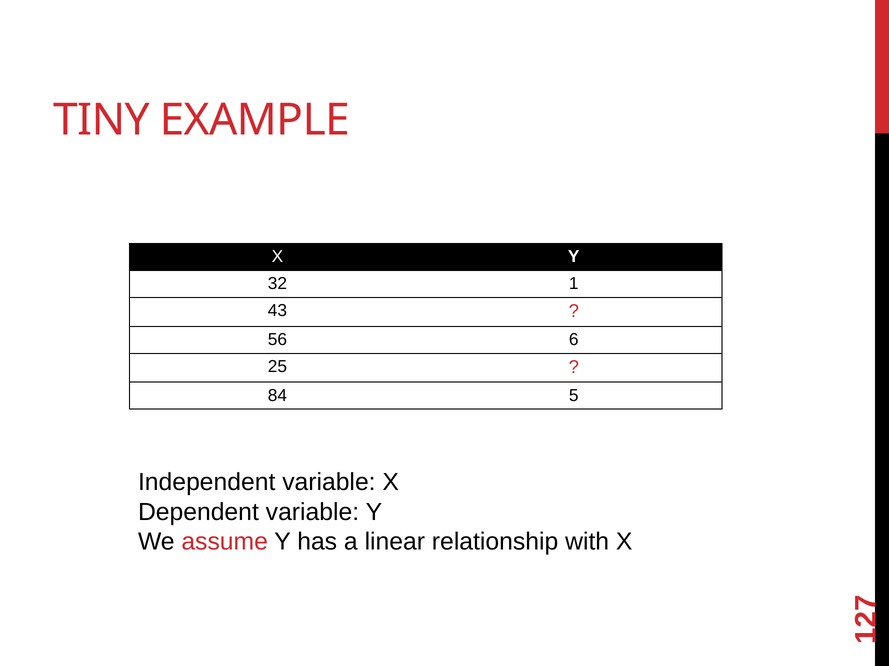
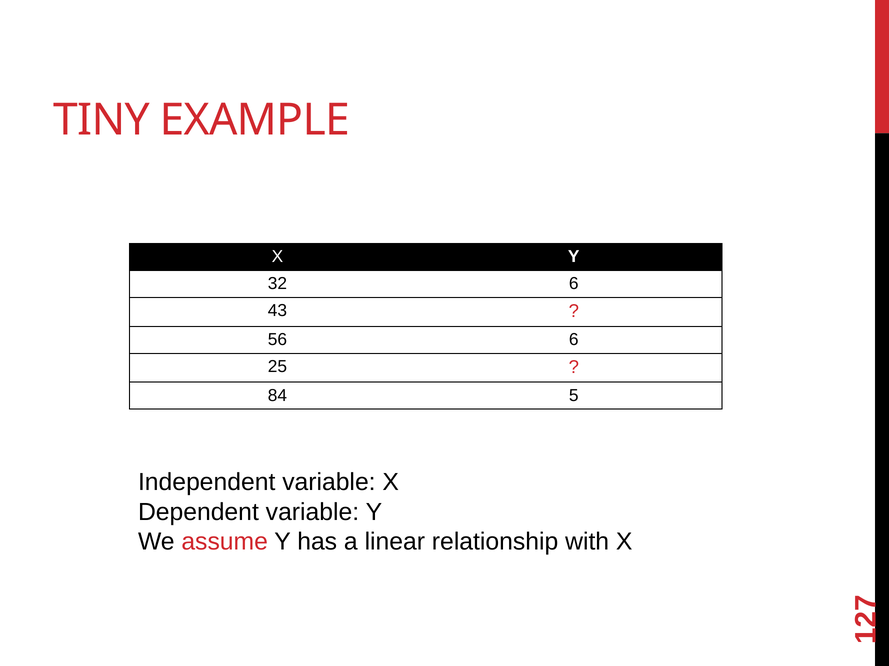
32 1: 1 -> 6 (574, 284)
